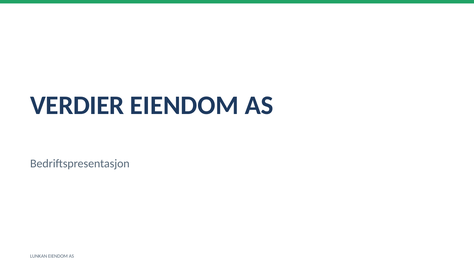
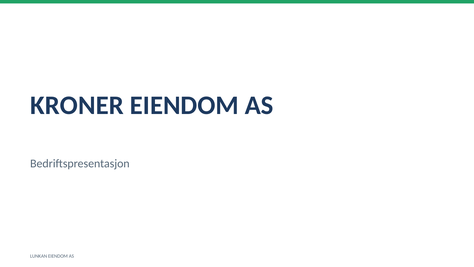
VERDIER: VERDIER -> KRONER (77, 105)
